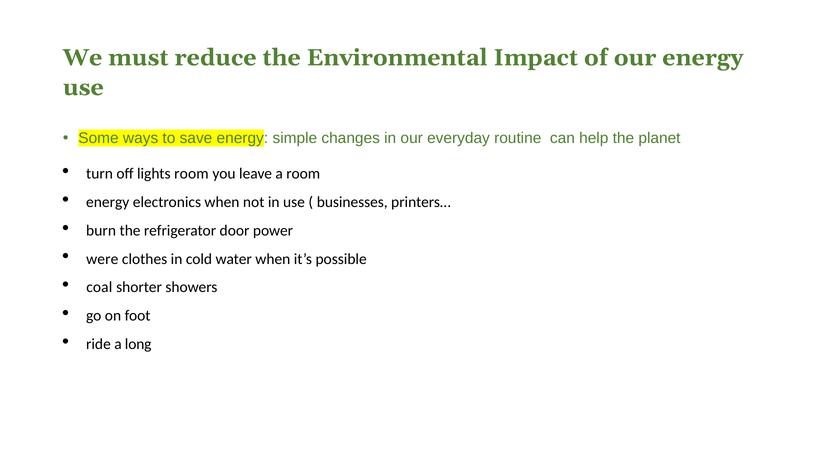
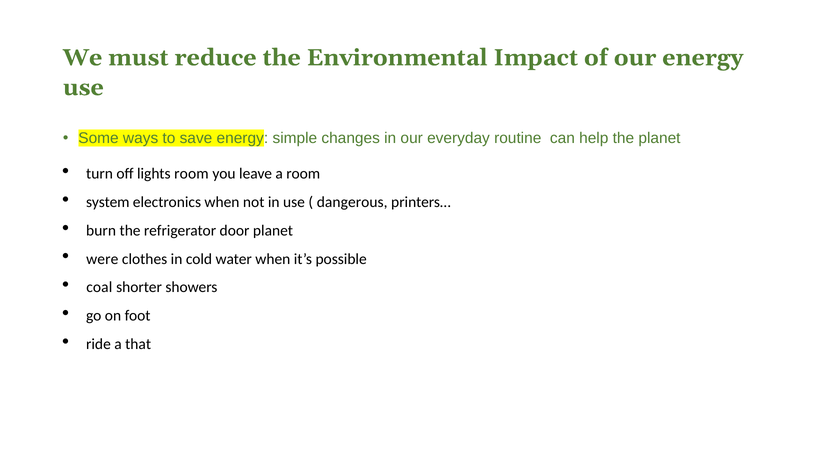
energy: energy -> system (108, 202)
businesses: businesses -> dangerous (352, 202)
door power: power -> planet (273, 231)
long: long -> that (138, 344)
